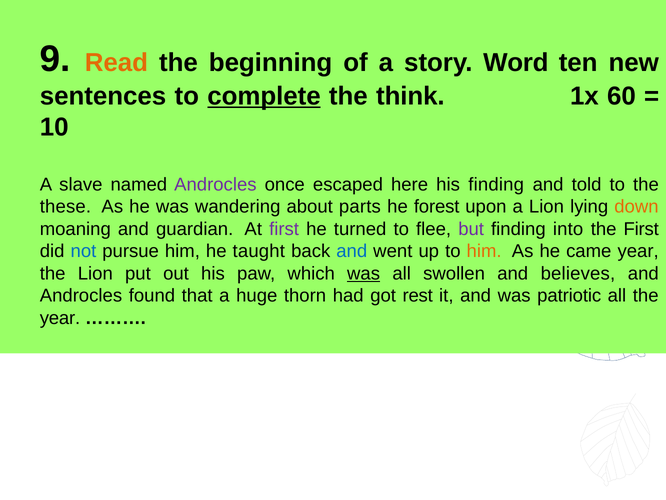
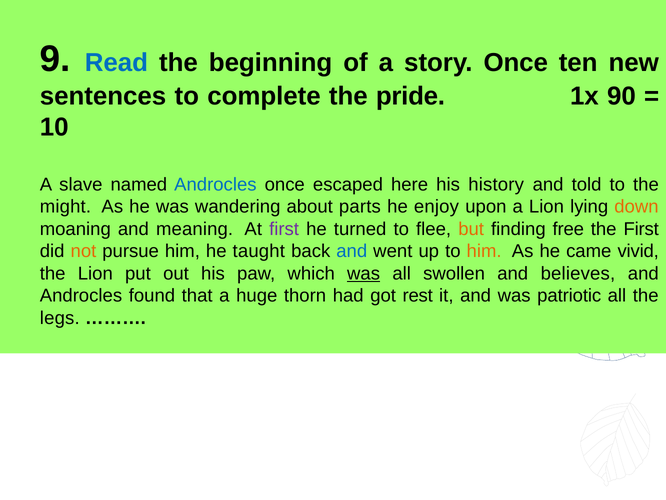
Read colour: orange -> blue (116, 63)
story Word: Word -> Once (516, 63)
complete underline: present -> none (264, 96)
think: think -> pride (410, 96)
60: 60 -> 90 (621, 96)
Androcles colour: purple -> blue (215, 184)
his finding: finding -> history (496, 184)
these: these -> might (65, 207)
forest: forest -> enjoy (436, 207)
guardian: guardian -> meaning (195, 229)
but colour: purple -> orange (471, 229)
into: into -> free (568, 229)
not colour: blue -> orange (83, 251)
came year: year -> vivid (638, 251)
year: year -> legs (60, 318)
